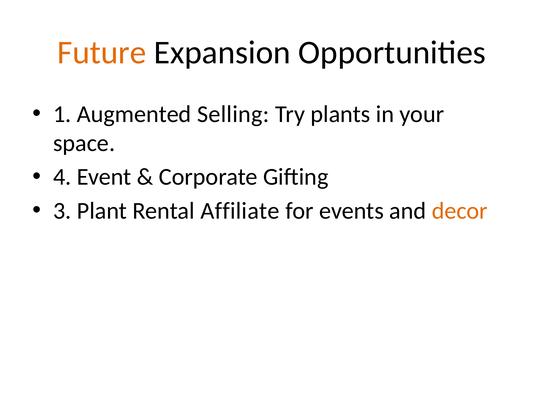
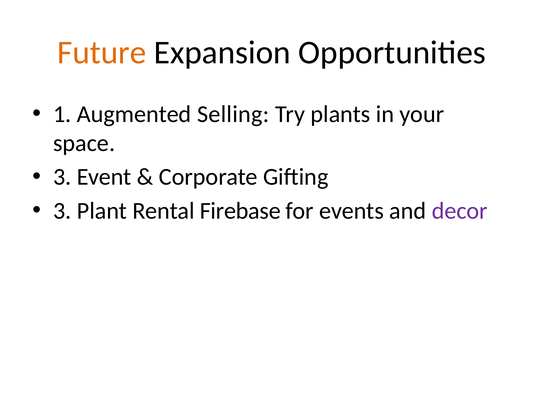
4: 4 -> 3 (62, 177)
Affiliate: Affiliate -> Firebase (240, 211)
decor colour: orange -> purple (460, 211)
